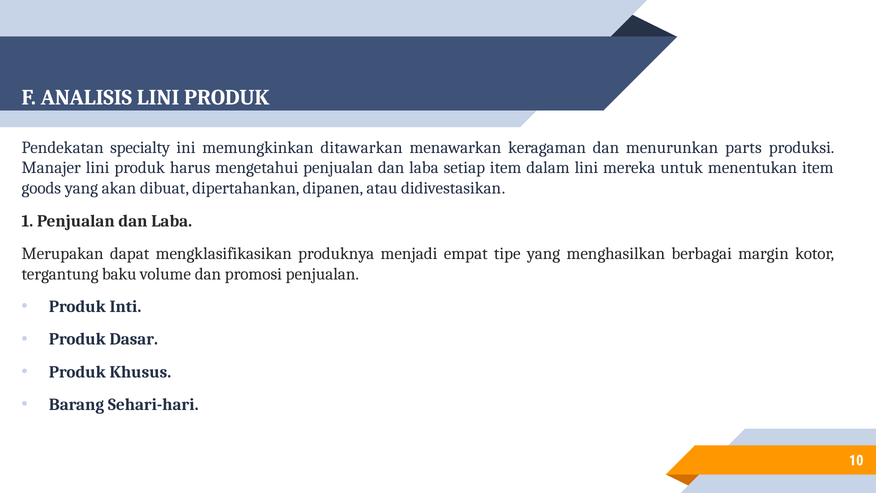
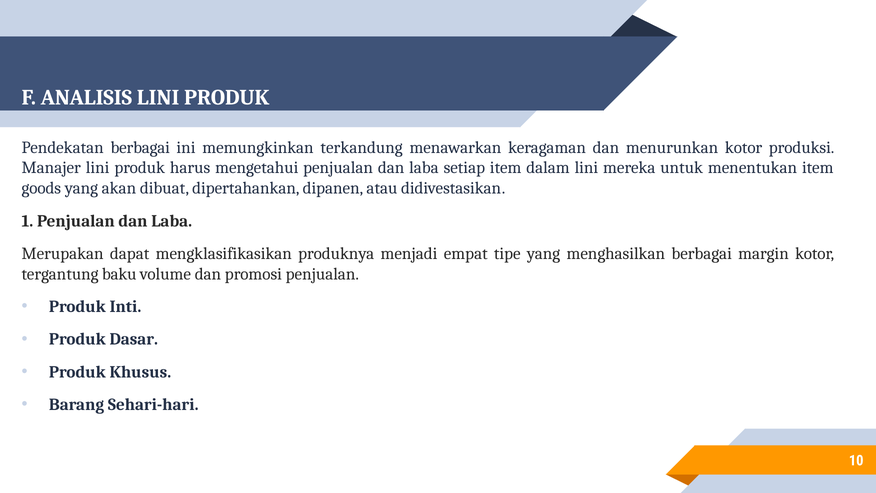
Pendekatan specialty: specialty -> berbagai (140, 147)
ditawarkan: ditawarkan -> terkandung (362, 147)
menurunkan parts: parts -> kotor (744, 147)
